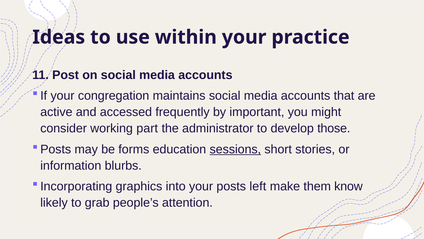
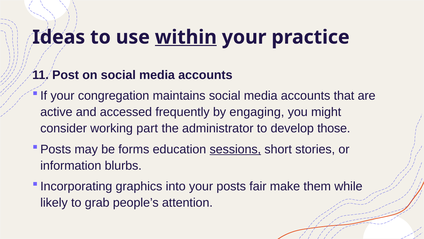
within underline: none -> present (186, 37)
important: important -> engaging (257, 112)
left: left -> fair (258, 186)
know: know -> while (348, 186)
